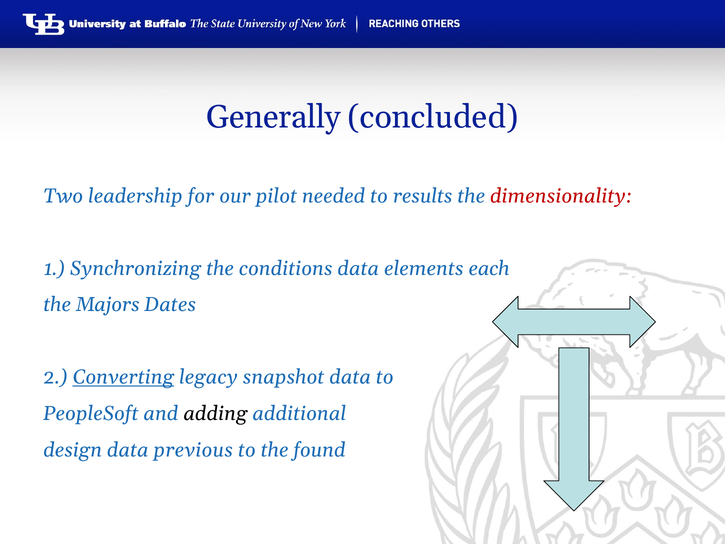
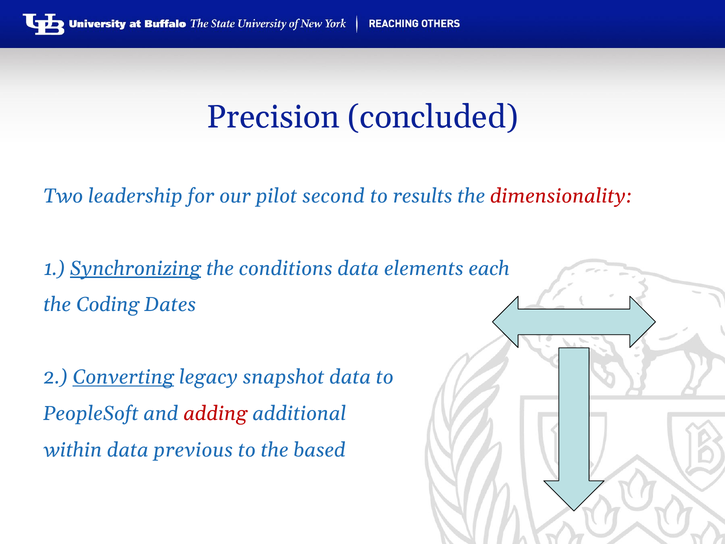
Generally: Generally -> Precision (273, 117)
needed: needed -> second (333, 196)
Synchronizing underline: none -> present (136, 268)
Majors: Majors -> Coding (108, 305)
adding colour: black -> red (215, 413)
design: design -> within (73, 450)
found: found -> based (320, 450)
